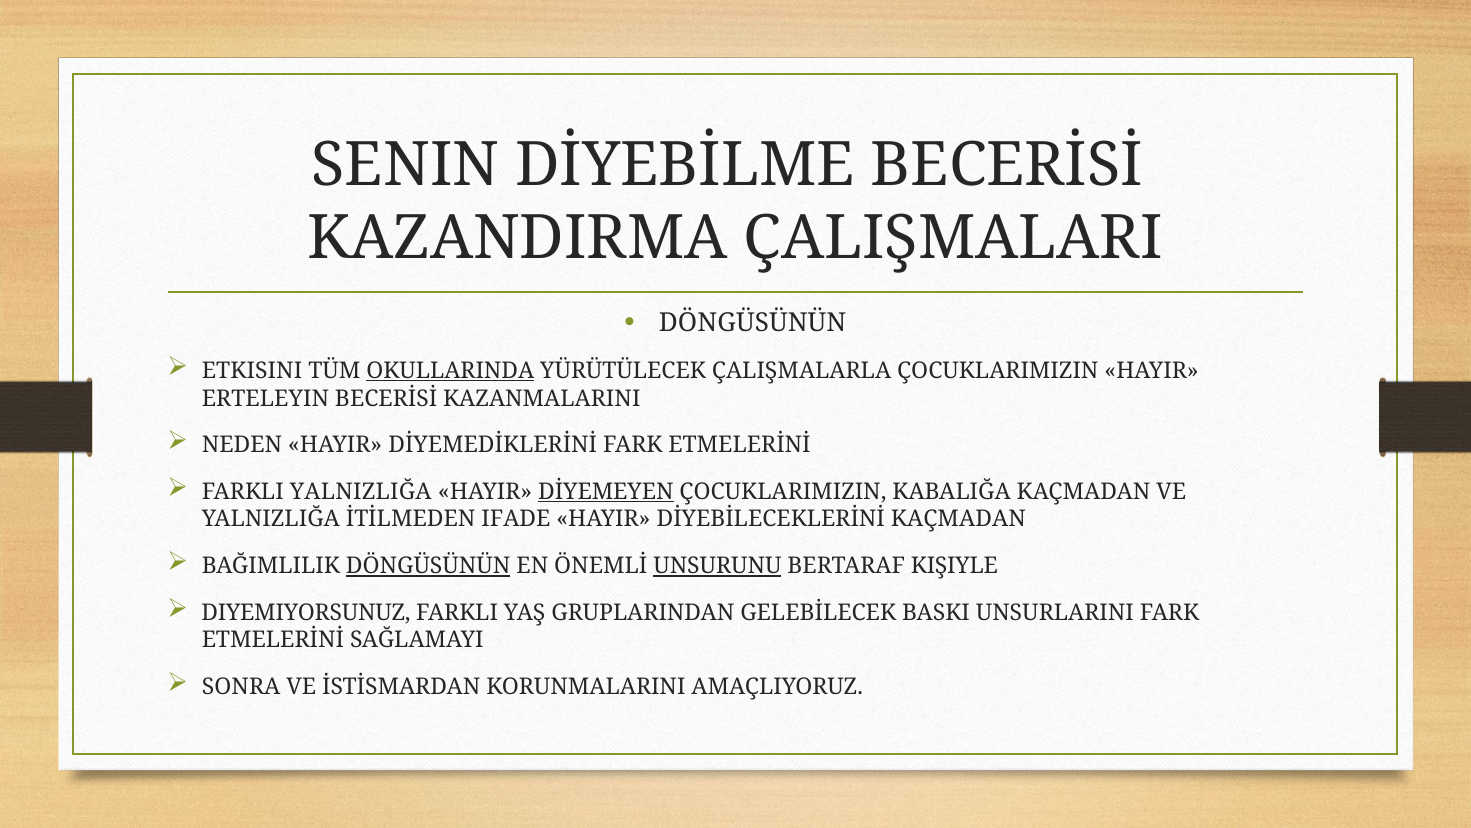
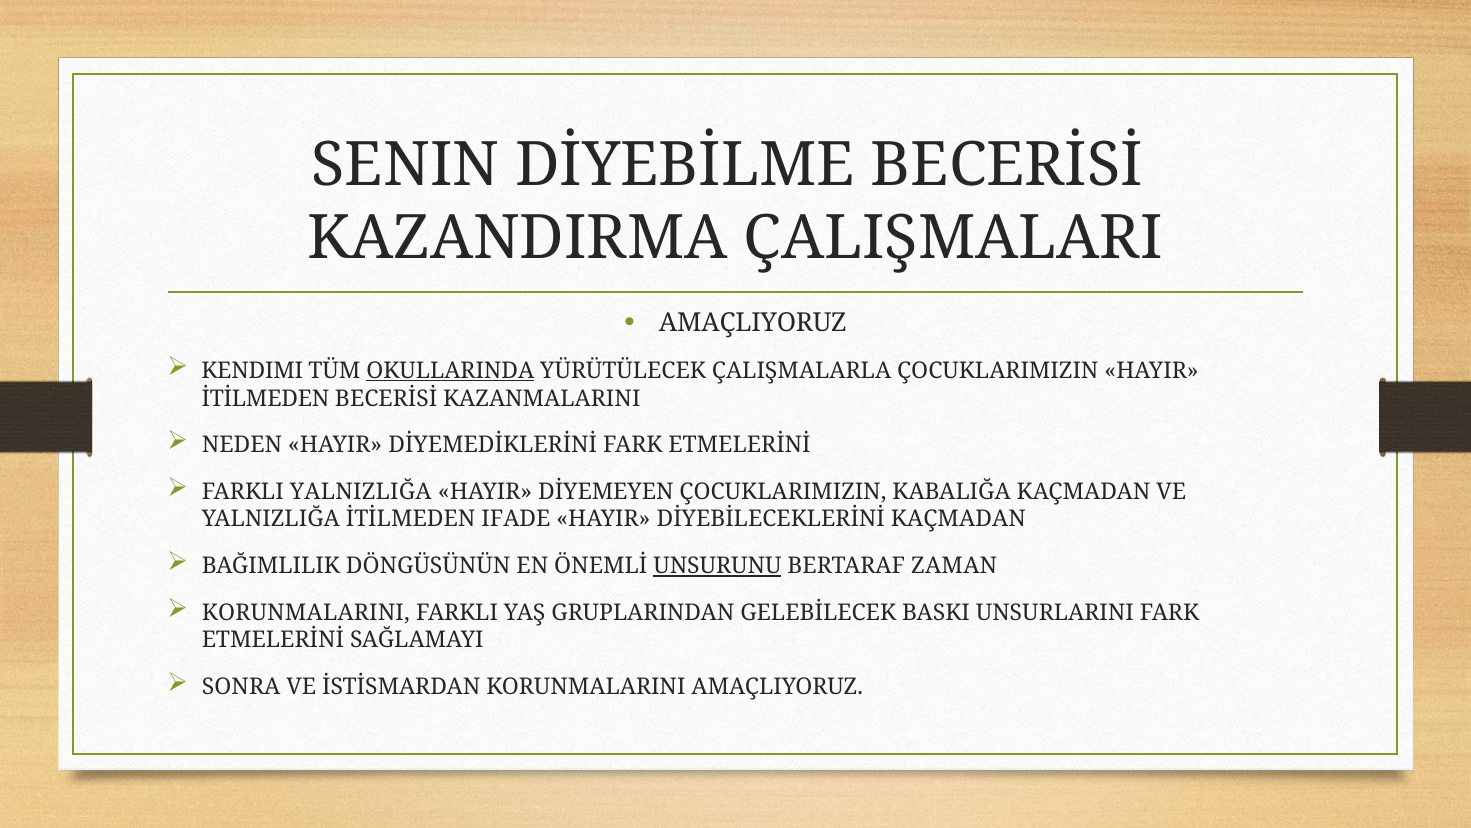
DÖNGÜSÜNÜN: DÖNGÜSÜNÜN -> AMAÇLIYORUZ (753, 322)
ETKISINI: ETKISINI -> KENDIMI (252, 371)
ERTELEYIN: ERTELEYIN -> İTİLMEDEN (266, 398)
DİYEMEYEN underline: present -> none (606, 491)
DÖNGÜSÜNÜN underline: present -> none (428, 566)
KIŞIYLE: KIŞIYLE -> ZAMAN (954, 566)
DIYEMIYORSUNUZ: DIYEMIYORSUNUZ -> KORUNMALARINI (306, 612)
